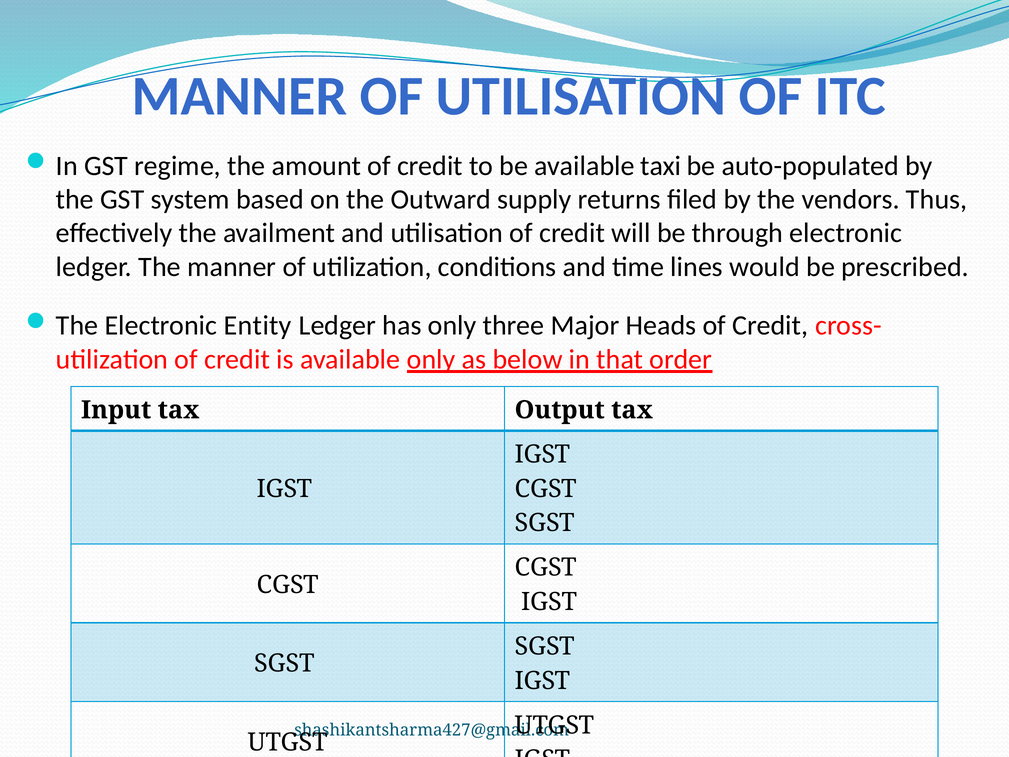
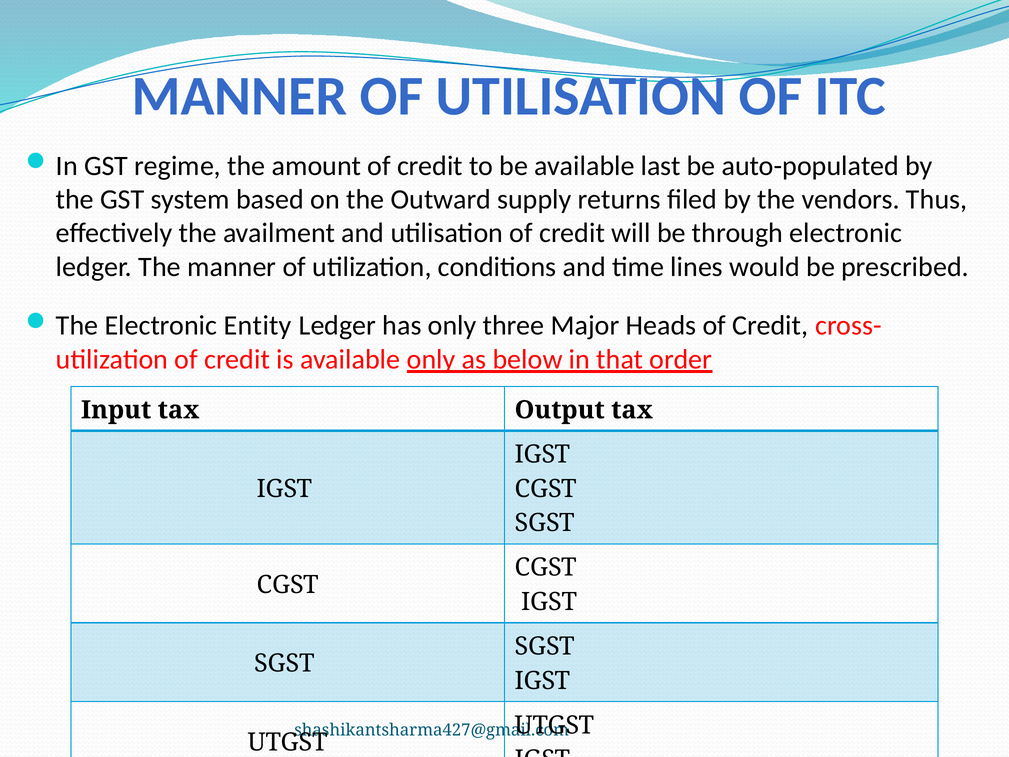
taxi: taxi -> last (661, 166)
